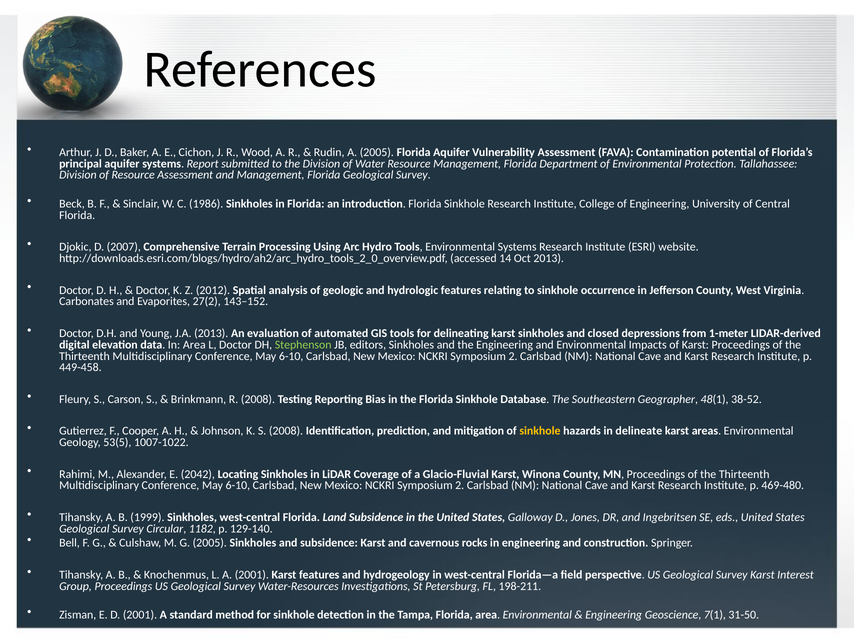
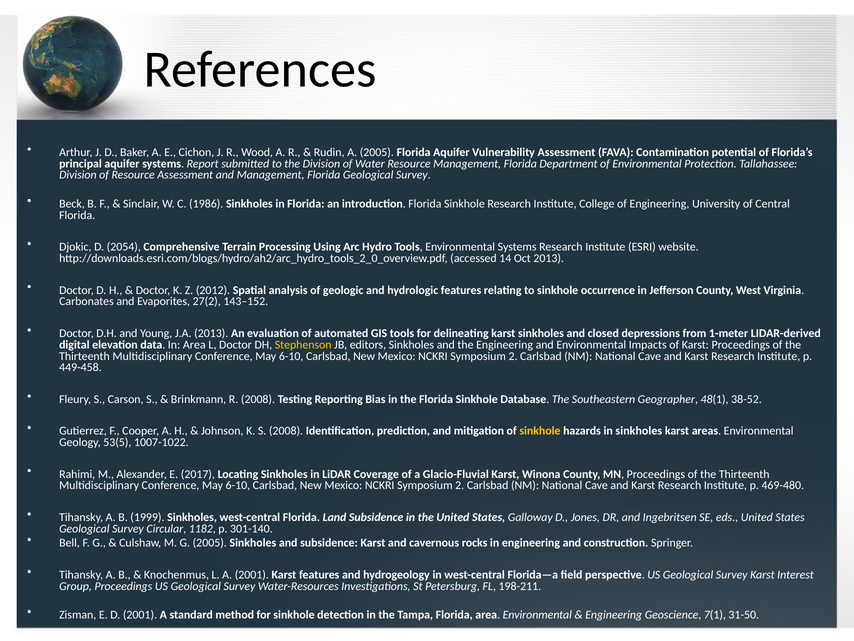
2007: 2007 -> 2054 (124, 247)
Stephenson colour: light green -> yellow (303, 344)
in delineate: delineate -> sinkholes (639, 431)
2042: 2042 -> 2017 (198, 474)
129-140: 129-140 -> 301-140 (251, 528)
